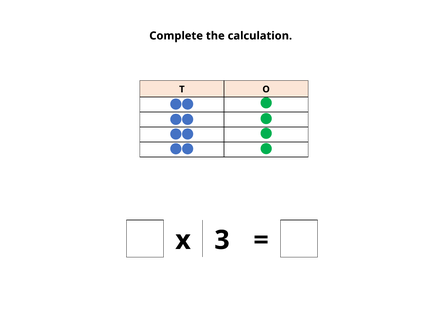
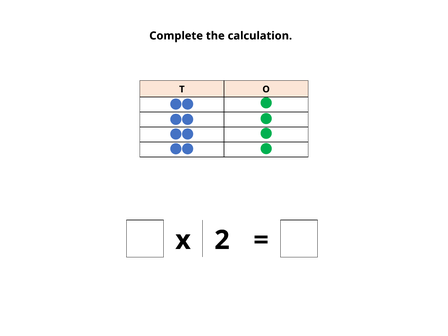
3: 3 -> 2 (222, 240)
